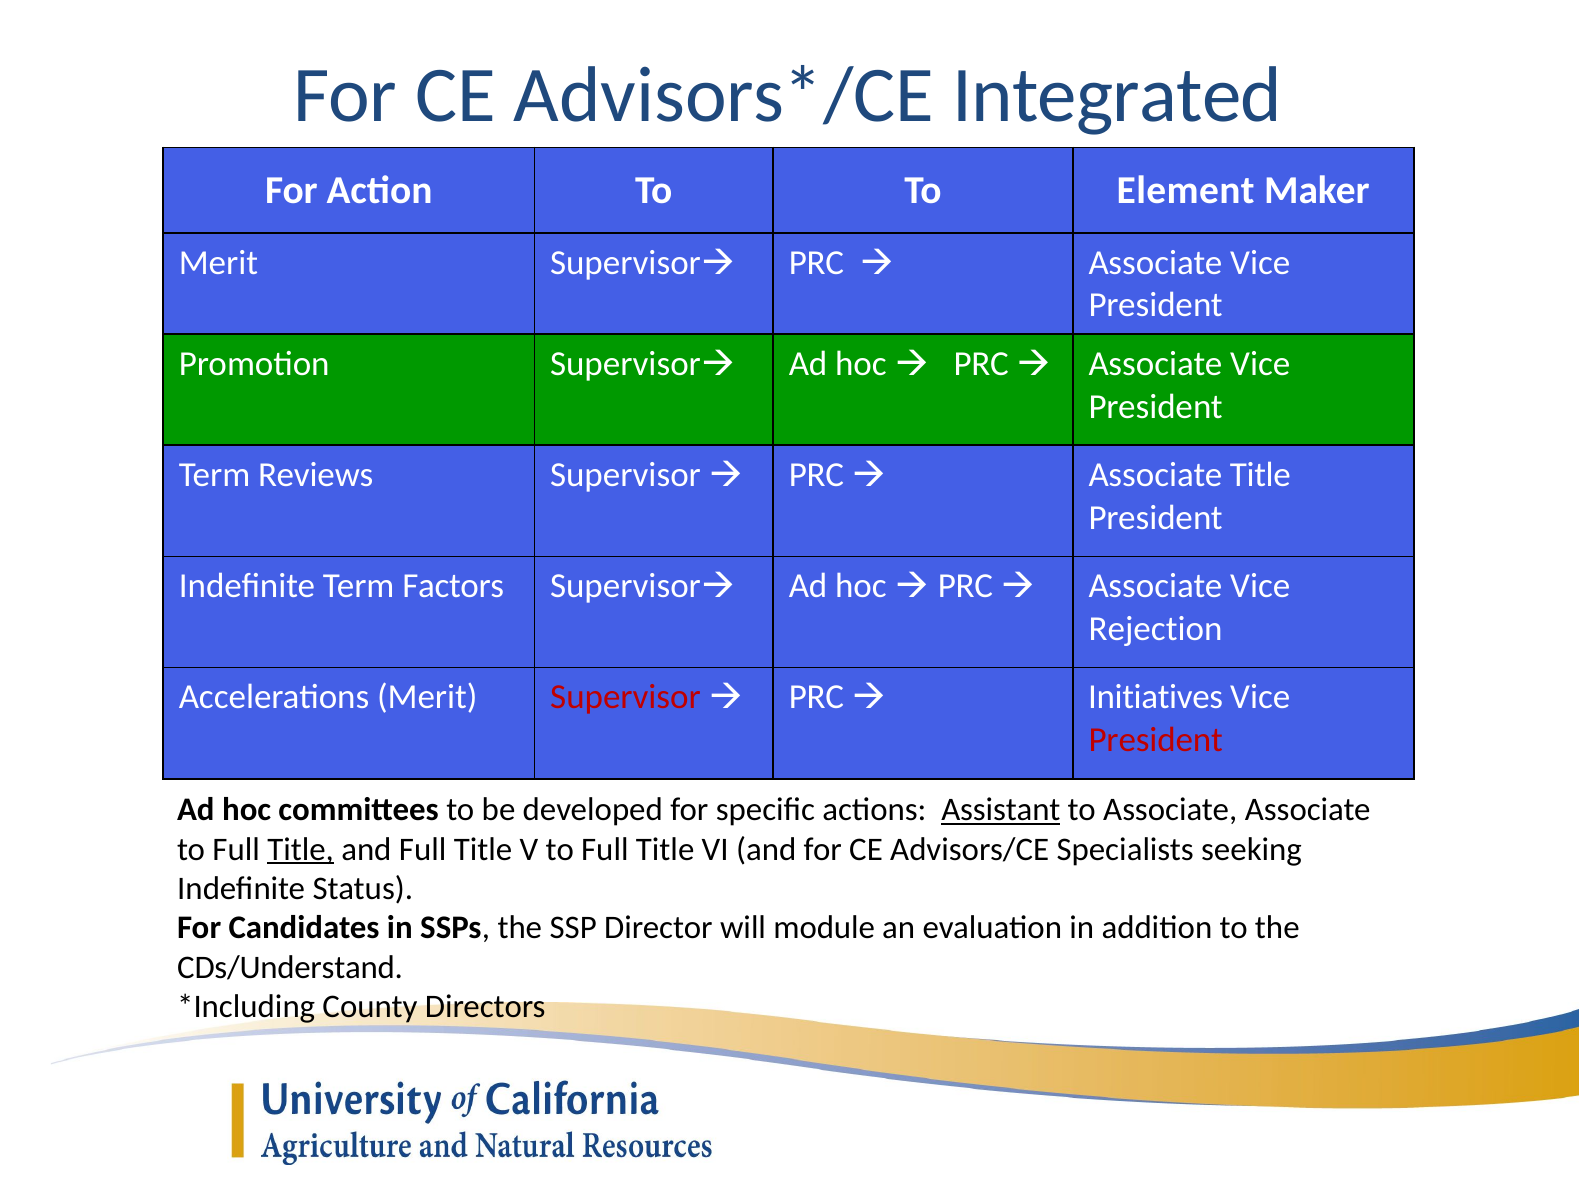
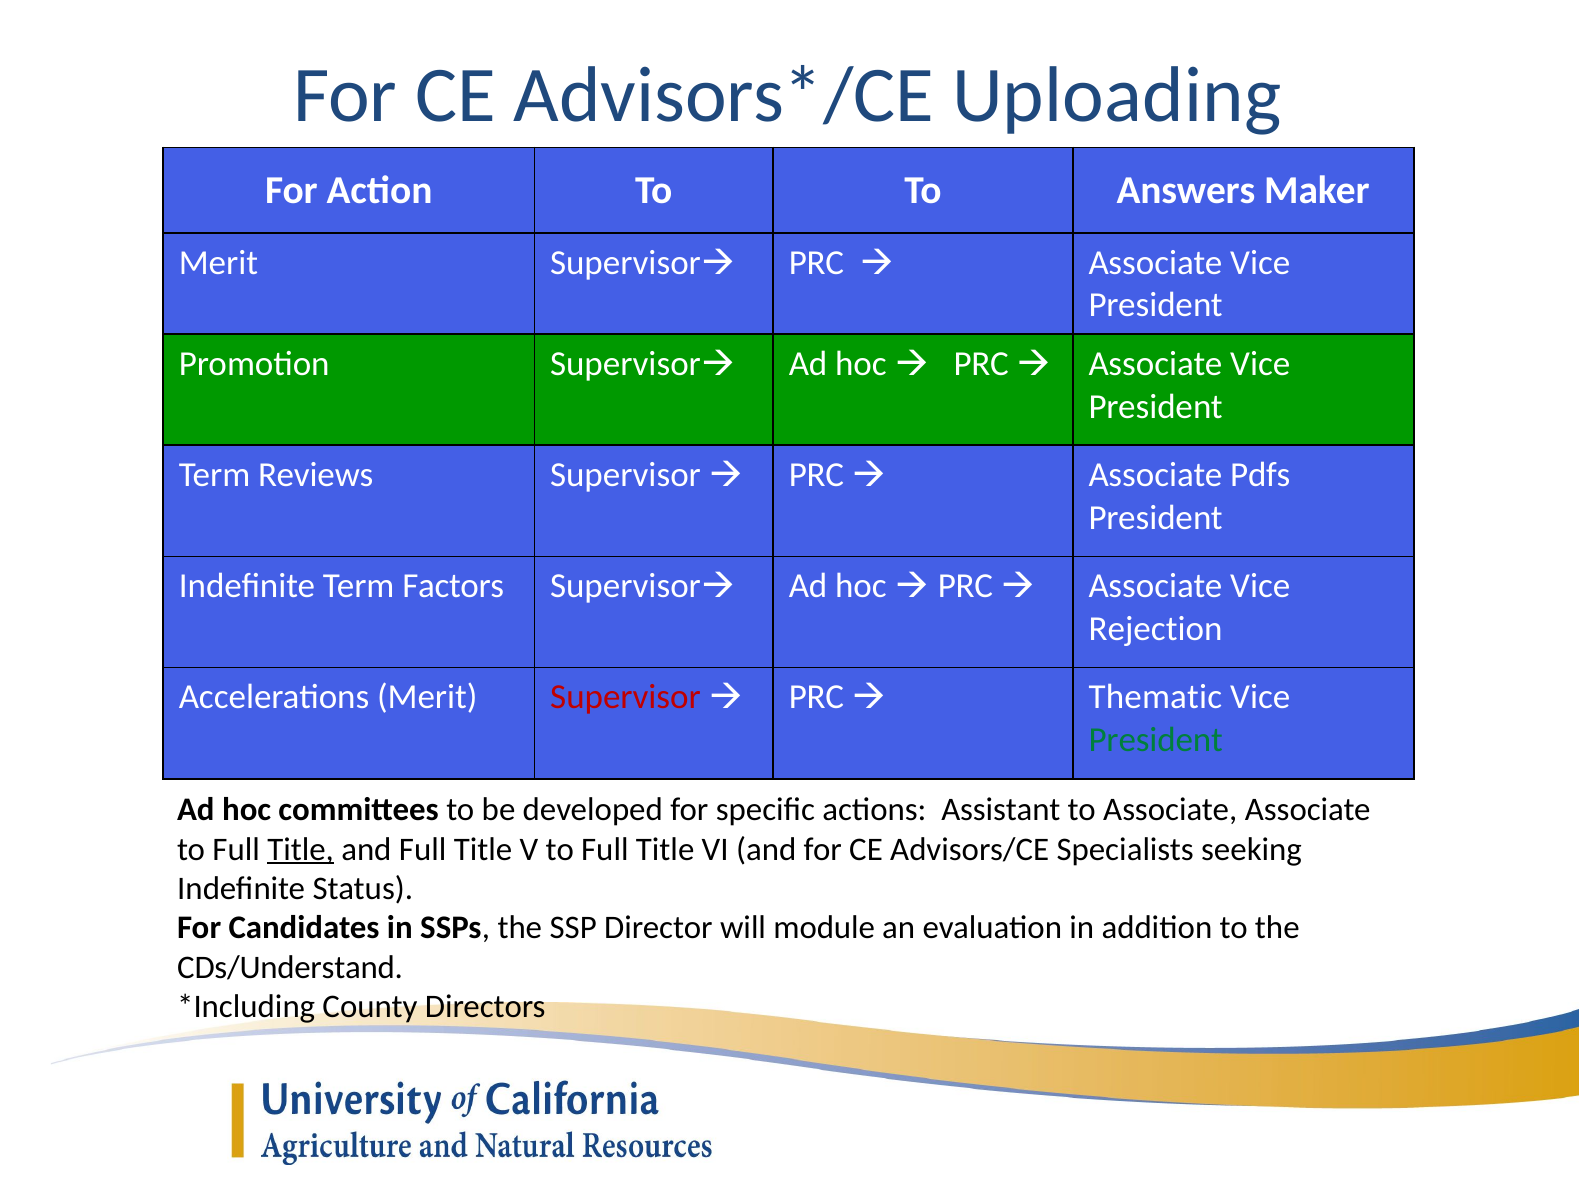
Integrated: Integrated -> Uploading (1117, 95)
Element: Element -> Answers (1186, 191)
Associate Title: Title -> Pdfs (1260, 475)
Initiatives: Initiatives -> Thematic (1155, 697)
President colour: red -> green (1156, 740)
Assistant underline: present -> none (1001, 810)
